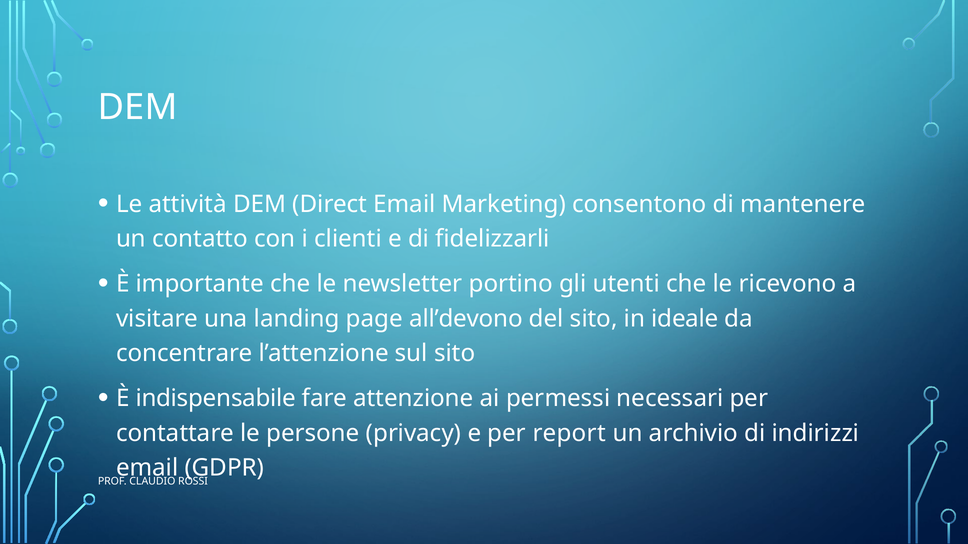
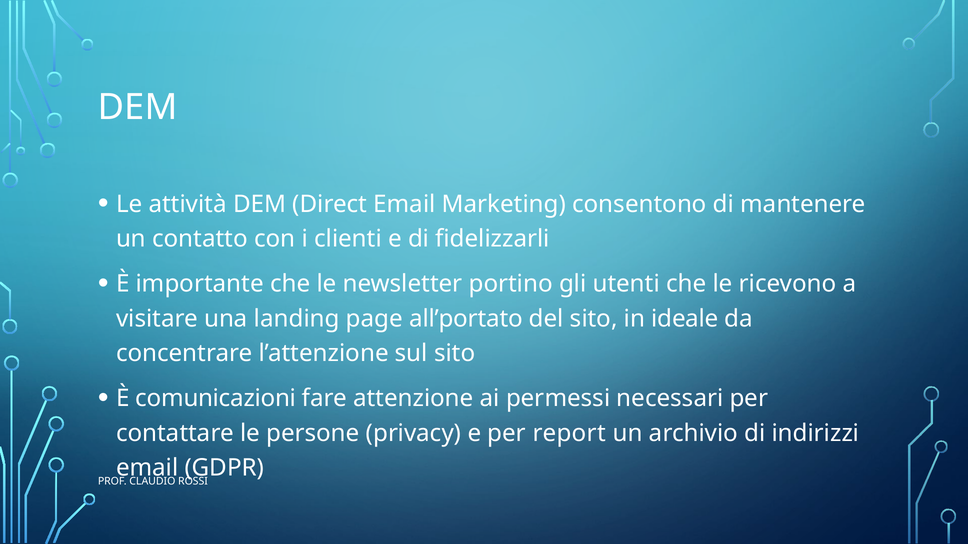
all’devono: all’devono -> all’portato (466, 319)
indispensabile: indispensabile -> comunicazioni (216, 399)
